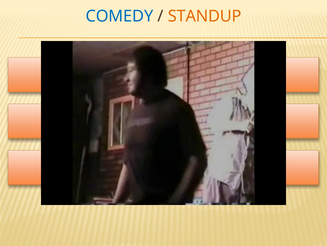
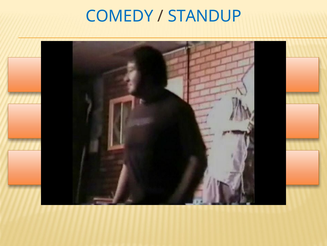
STANDUP colour: orange -> blue (205, 16)
